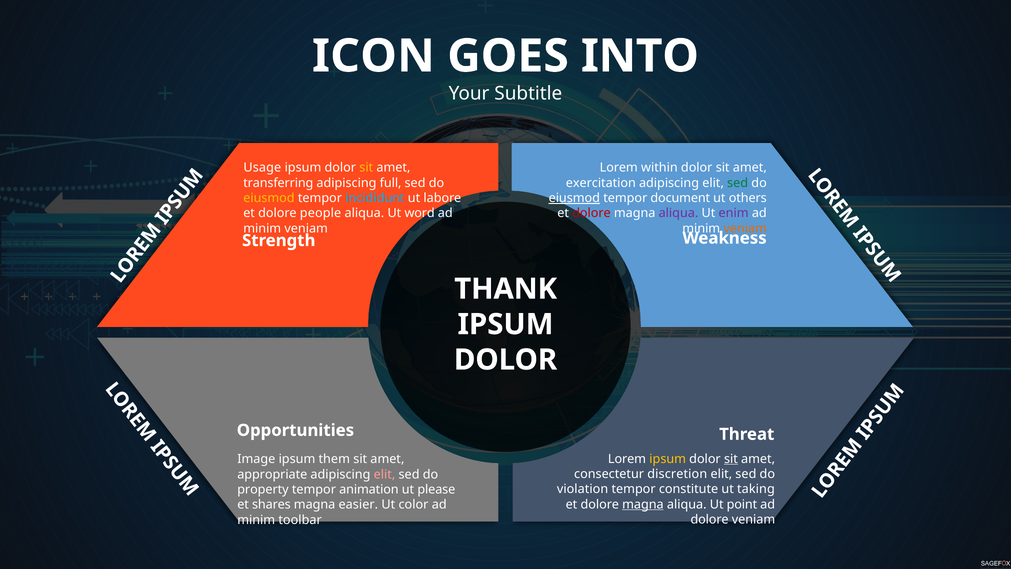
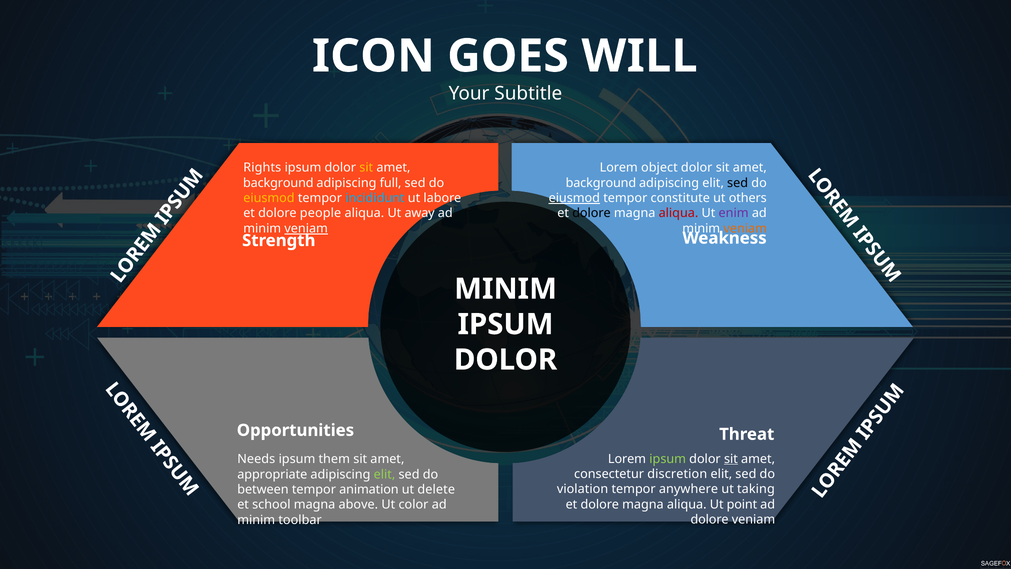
INTO: INTO -> WILL (639, 56)
Usage: Usage -> Rights (262, 168)
within: within -> object (659, 168)
transferring: transferring -> background (278, 183)
exercitation: exercitation -> background (601, 183)
sed colour: green -> black (738, 183)
document: document -> constitute (680, 198)
word: word -> away (420, 213)
dolore colour: red -> black (591, 213)
aliqua colour: purple -> red (678, 213)
veniam underline: none -> present (306, 228)
THANK: THANK -> MINIM (506, 289)
ipsum colour: yellow -> light green (668, 459)
Image: Image -> Needs (256, 459)
elit colour: pink -> light green (384, 474)
constitute: constitute -> anywhere (688, 489)
property: property -> between (263, 489)
please: please -> delete (436, 489)
magna underline: present -> none (643, 504)
shares: shares -> school (271, 504)
easier: easier -> above (358, 504)
